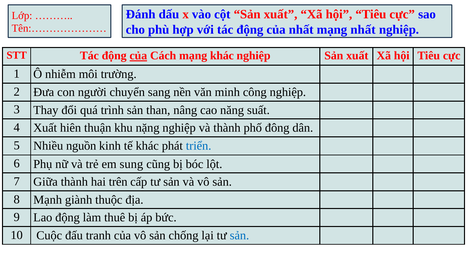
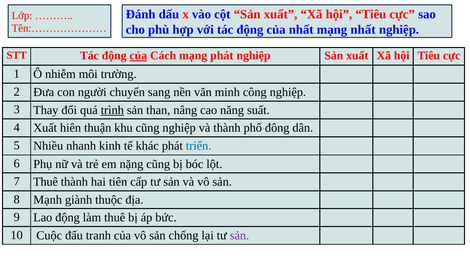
mạng khác: khác -> phát (222, 56)
trình underline: none -> present (112, 110)
khu nặng: nặng -> cũng (148, 128)
nguồn: nguồn -> nhanh (81, 146)
sung: sung -> nặng (131, 164)
7 Giữa: Giữa -> Thuê (46, 182)
trên: trên -> tiên (118, 182)
sản colour: blue -> purple (239, 236)
